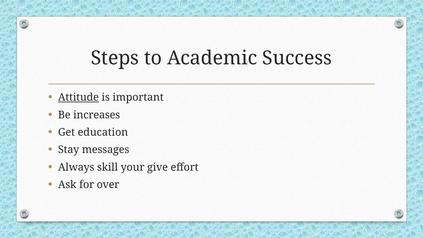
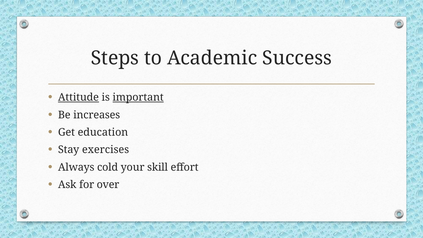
important underline: none -> present (138, 97)
messages: messages -> exercises (106, 150)
skill: skill -> cold (108, 167)
give: give -> skill (158, 167)
